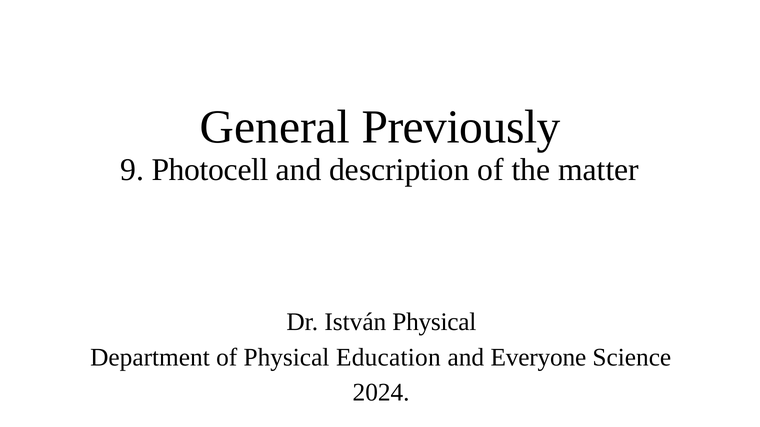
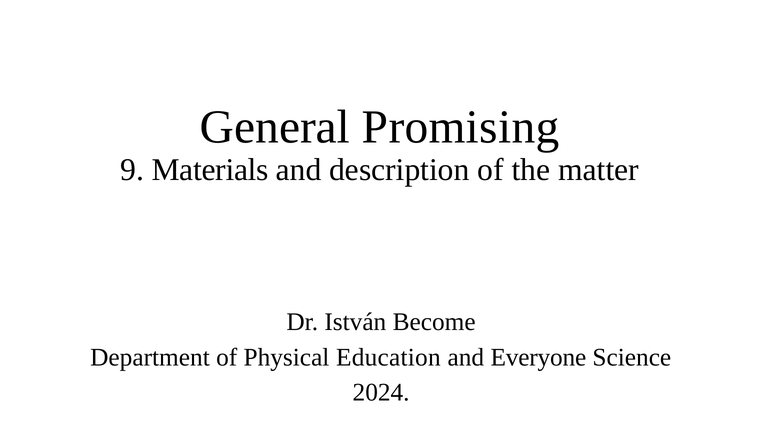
Previously: Previously -> Promising (461, 127)
Photocell: Photocell -> Materials (210, 170)
István Physical: Physical -> Become (434, 322)
